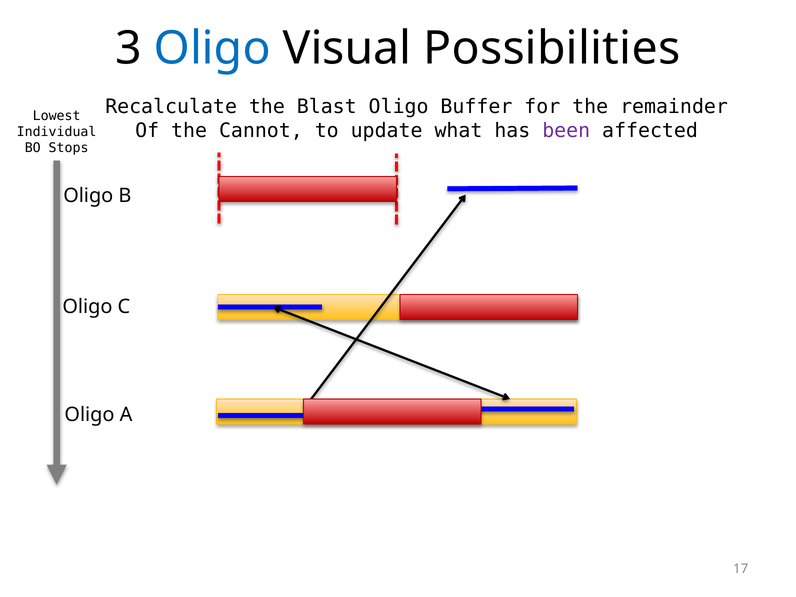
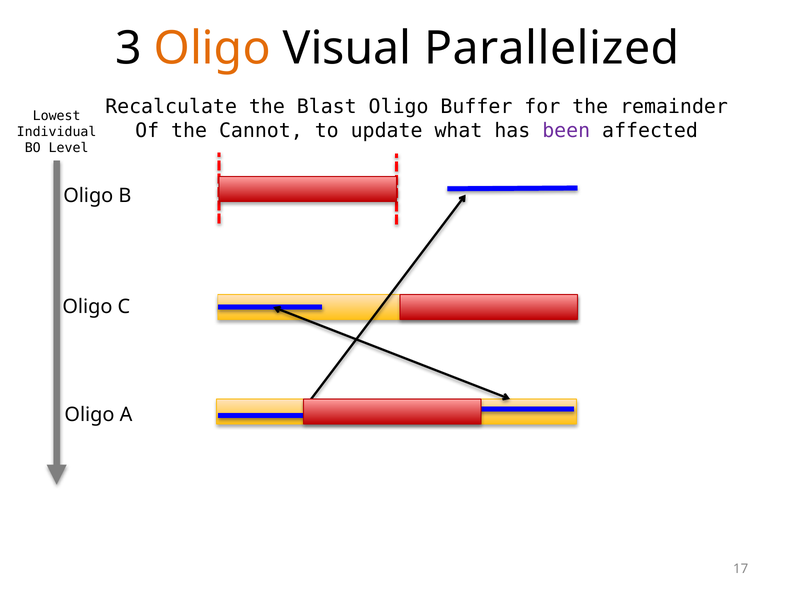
Oligo colour: blue -> orange (212, 49)
Possibilities: Possibilities -> Parallelized (552, 49)
Stops: Stops -> Level (69, 148)
